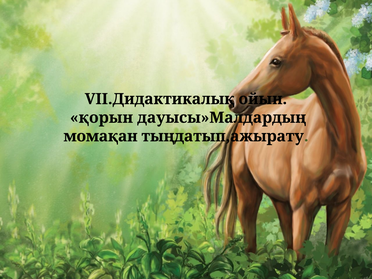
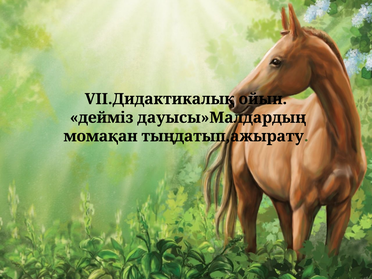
қорын: қорын -> дейміз (102, 118)
